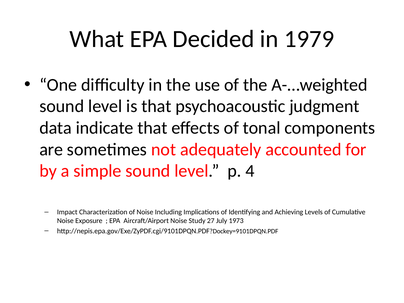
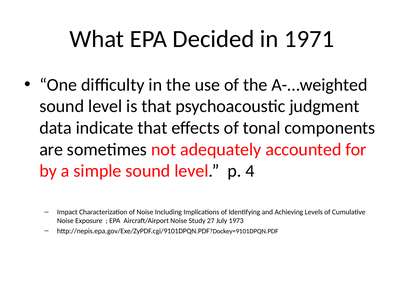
1979: 1979 -> 1971 (309, 39)
